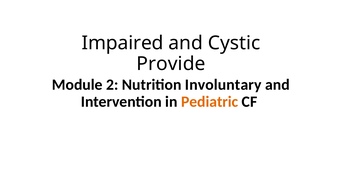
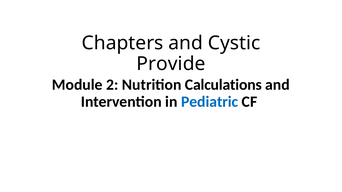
Impaired: Impaired -> Chapters (123, 43)
Involuntary: Involuntary -> Calculations (223, 85)
Pediatric colour: orange -> blue (210, 102)
